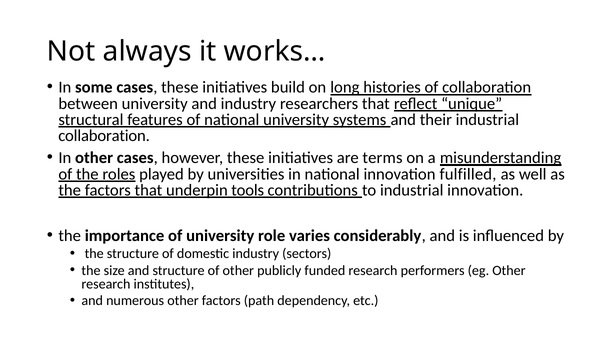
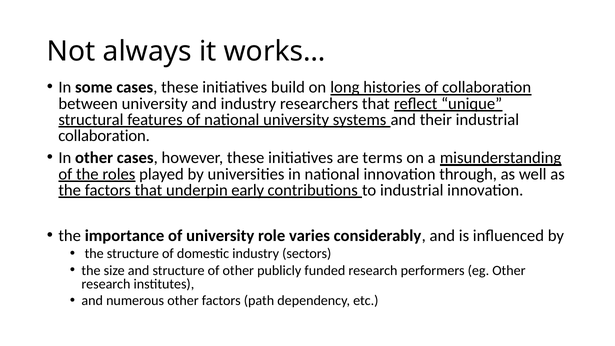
fulfilled: fulfilled -> through (468, 174)
tools: tools -> early (248, 190)
